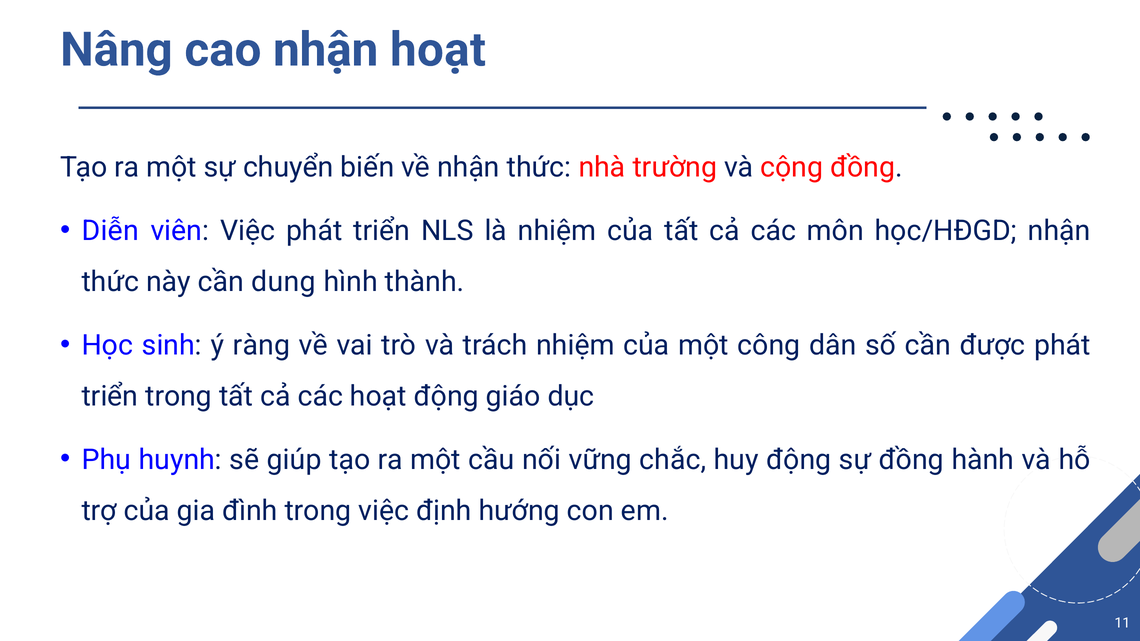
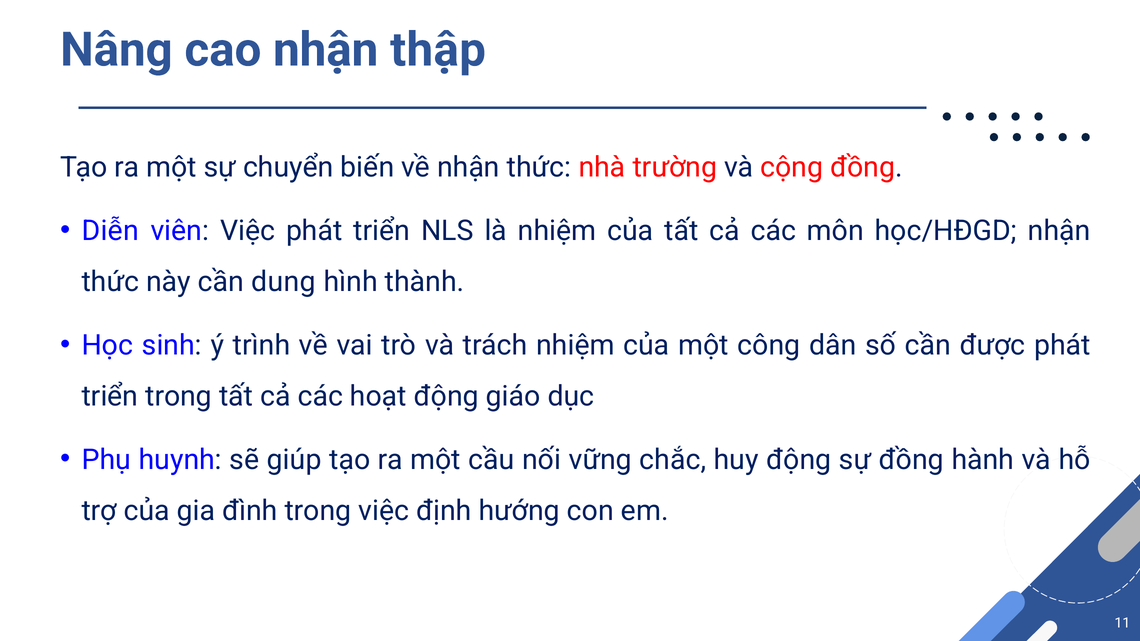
nhận hoạt: hoạt -> thập (438, 50)
ràng: ràng -> trình (262, 345)
